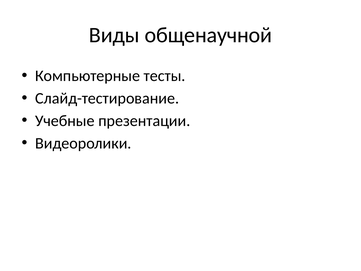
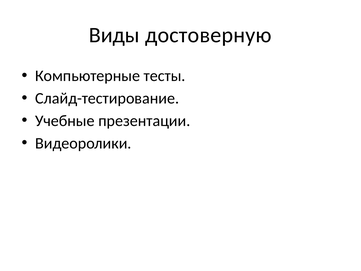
общенаучной: общенаучной -> достоверную (208, 35)
